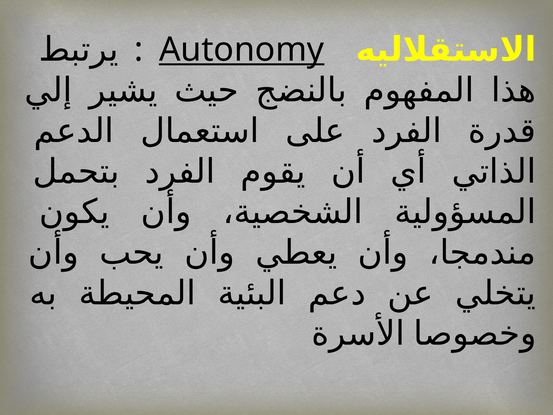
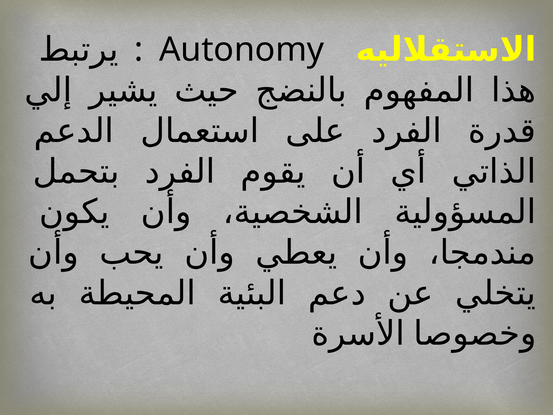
Autonomy underline: present -> none (242, 50)
